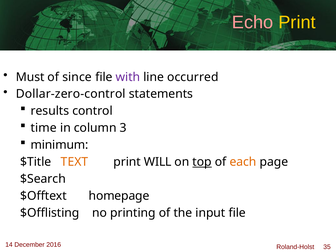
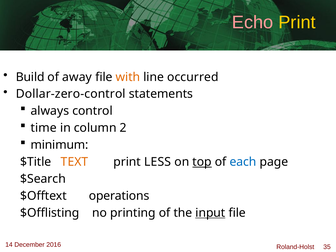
Must: Must -> Build (30, 77)
since: since -> away (77, 77)
with colour: purple -> orange (128, 77)
results: results -> always (50, 111)
3: 3 -> 2 (123, 128)
WILL: WILL -> LESS (158, 162)
each colour: orange -> blue (243, 162)
homepage: homepage -> operations (119, 196)
input underline: none -> present (210, 213)
